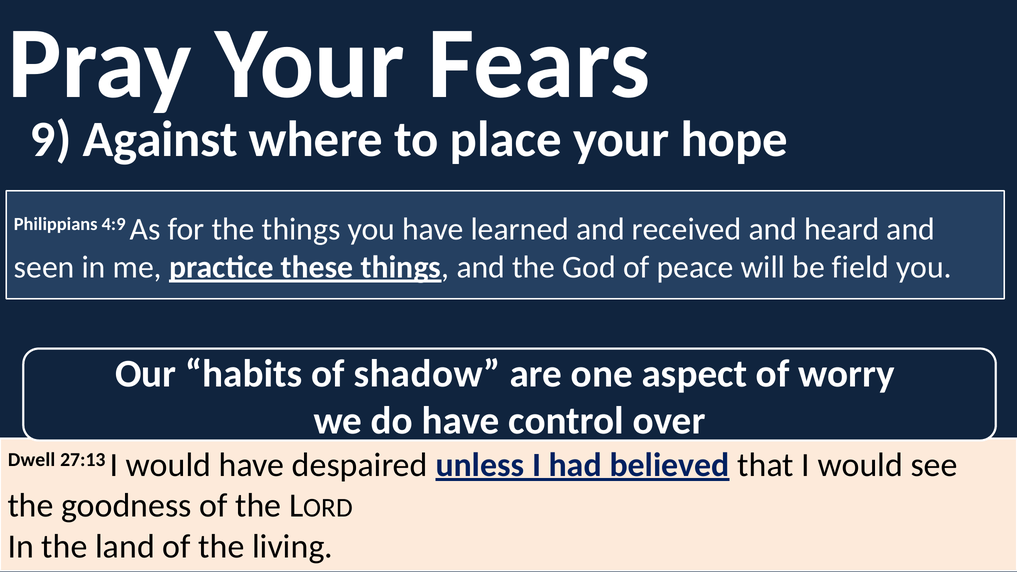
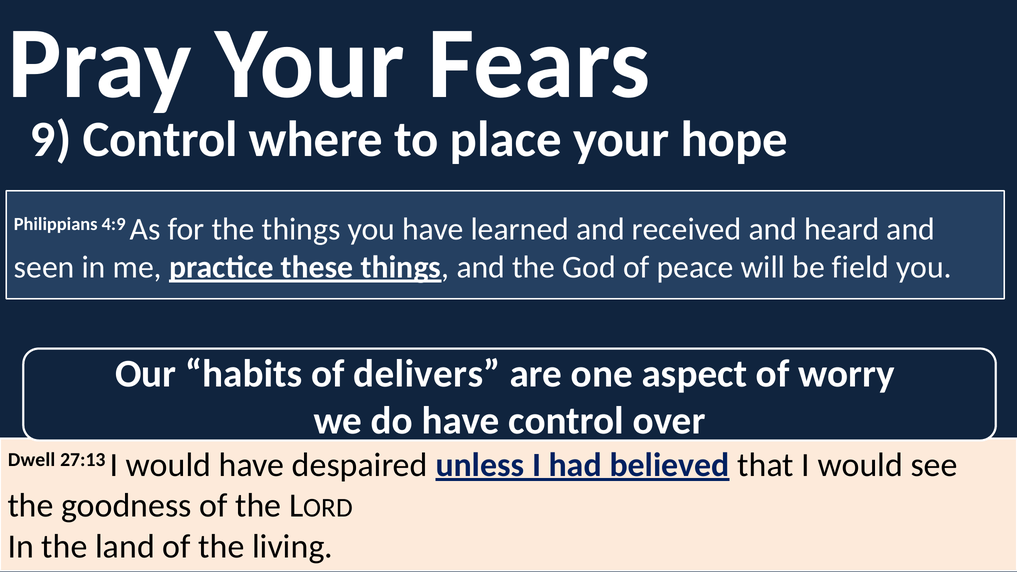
9 Against: Against -> Control (160, 140)
shadow: shadow -> delivers (427, 374)
